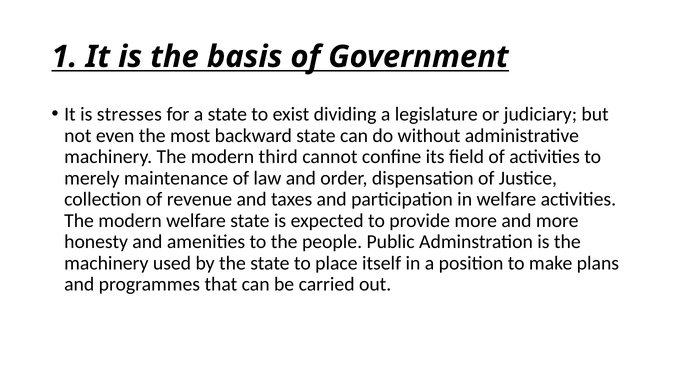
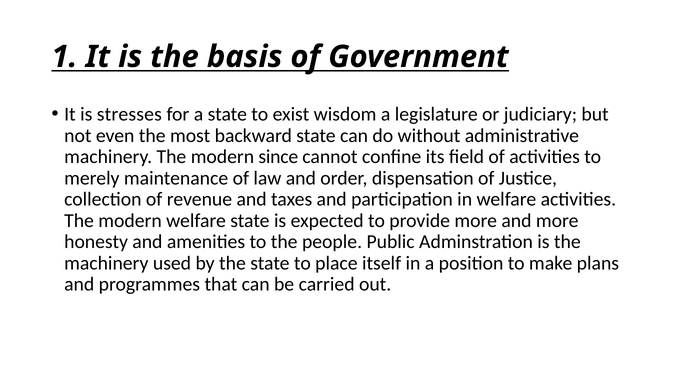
dividing: dividing -> wisdom (345, 114)
third: third -> since (278, 157)
